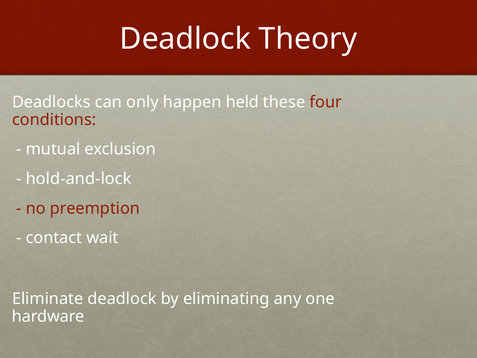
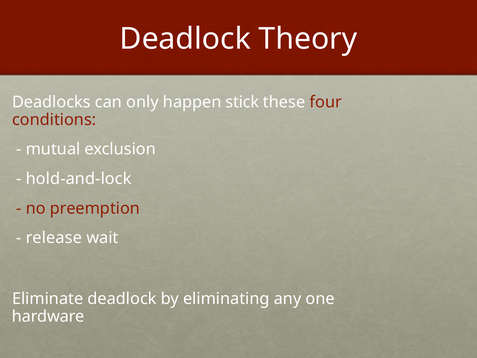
held: held -> stick (242, 102)
contact: contact -> release (54, 238)
